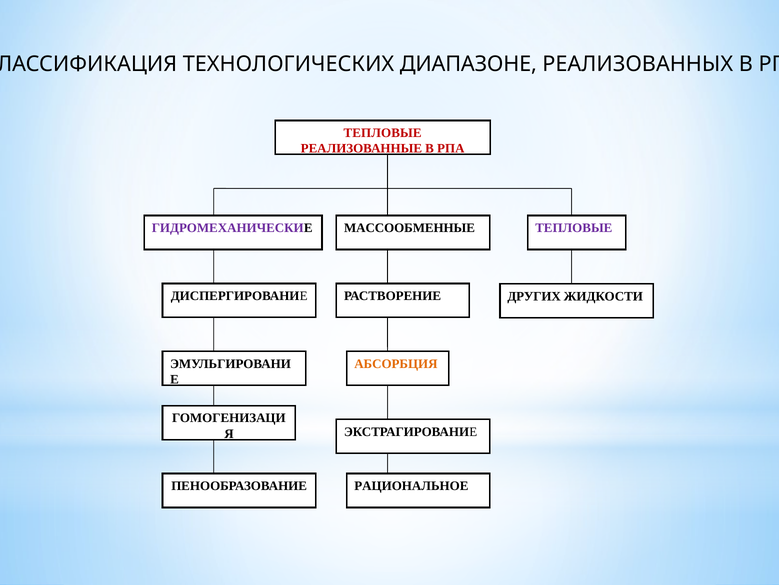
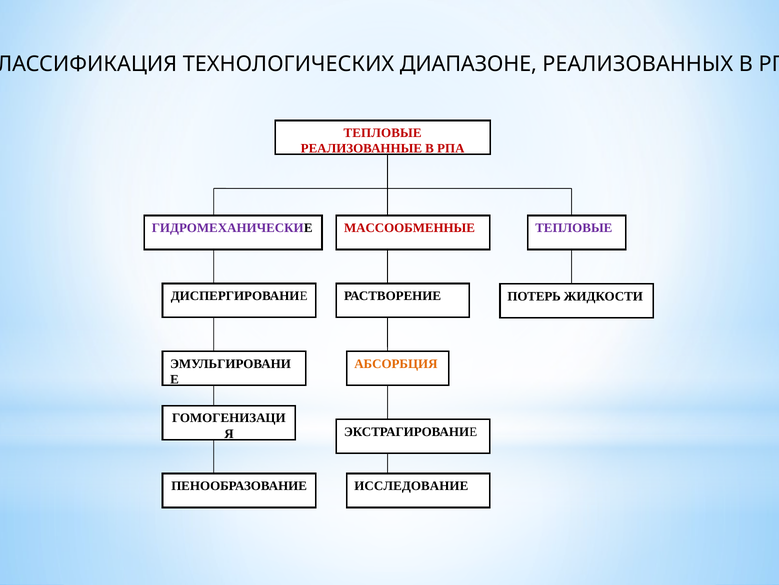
МАССООБМЕННЫЕ colour: black -> red (409, 228)
ДРУГИХ: ДРУГИХ -> ПОТЕРЬ (534, 296)
РАЦИОНАЛЬНОЕ: РАЦИОНАЛЬНОЕ -> ИССЛЕДОВАНИЕ (411, 485)
